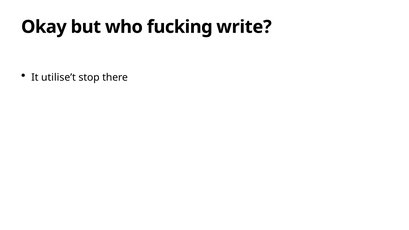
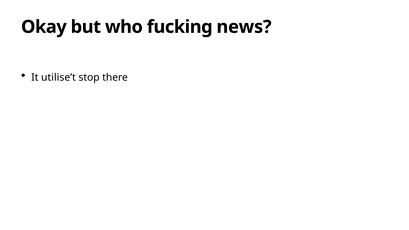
write: write -> news (244, 27)
